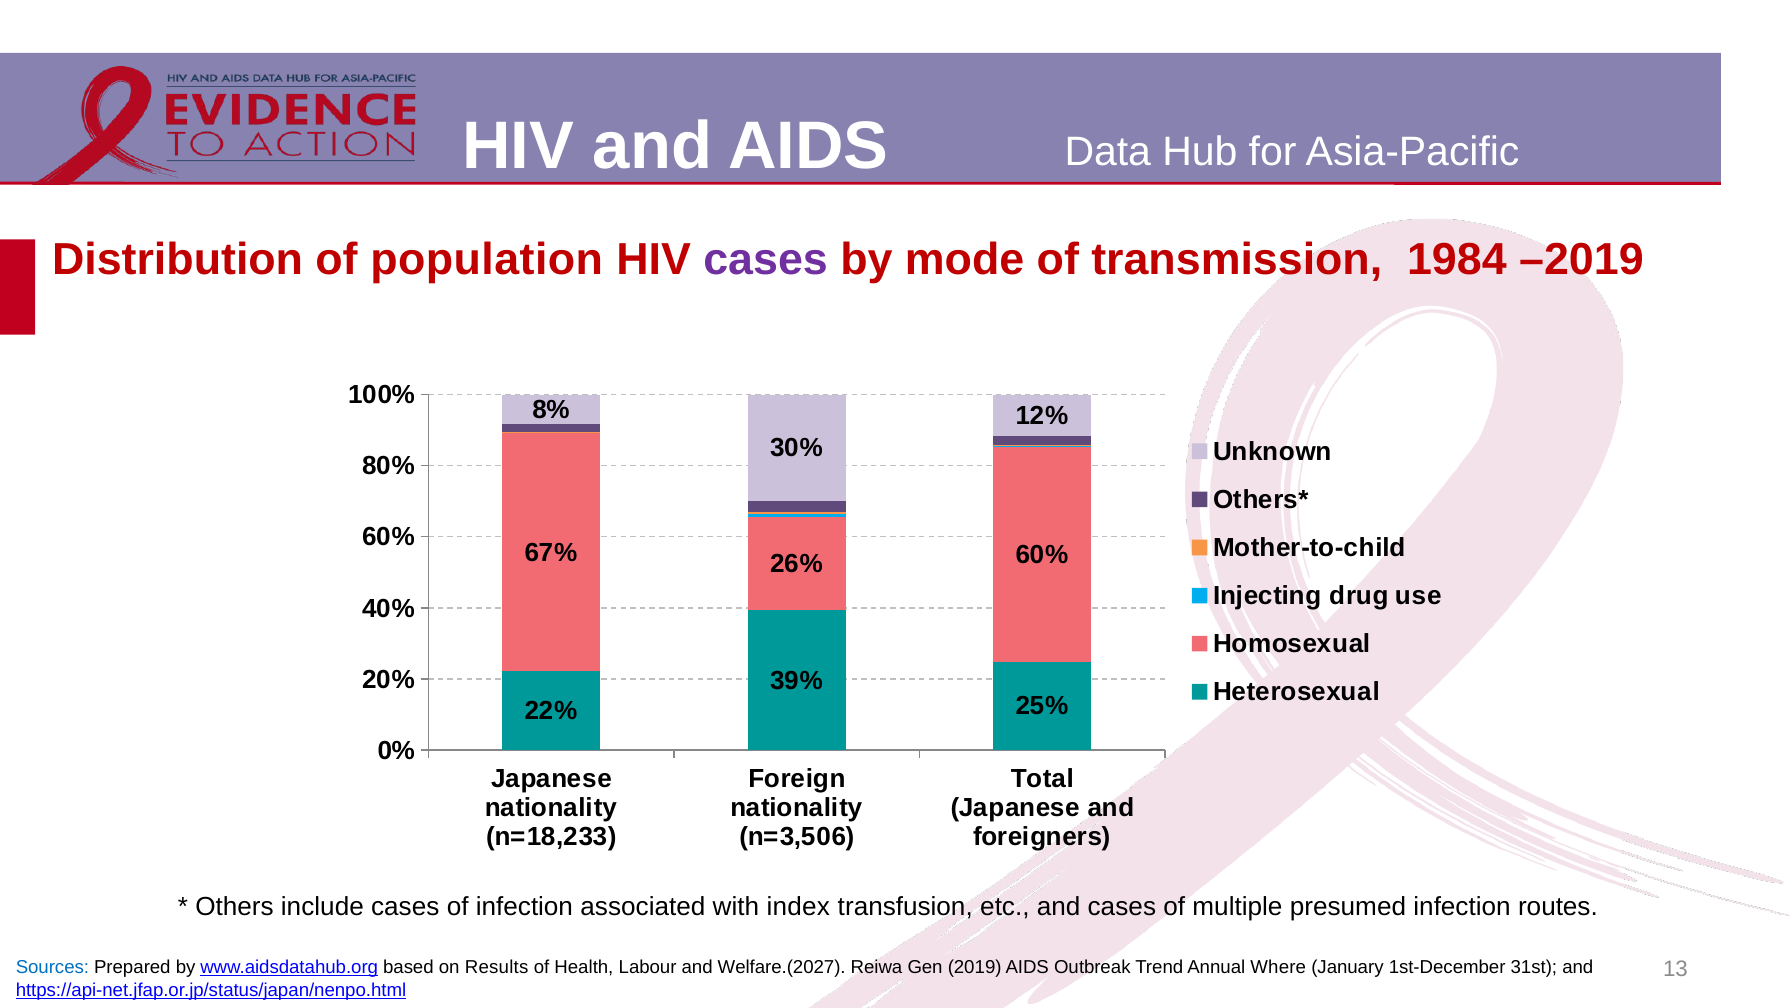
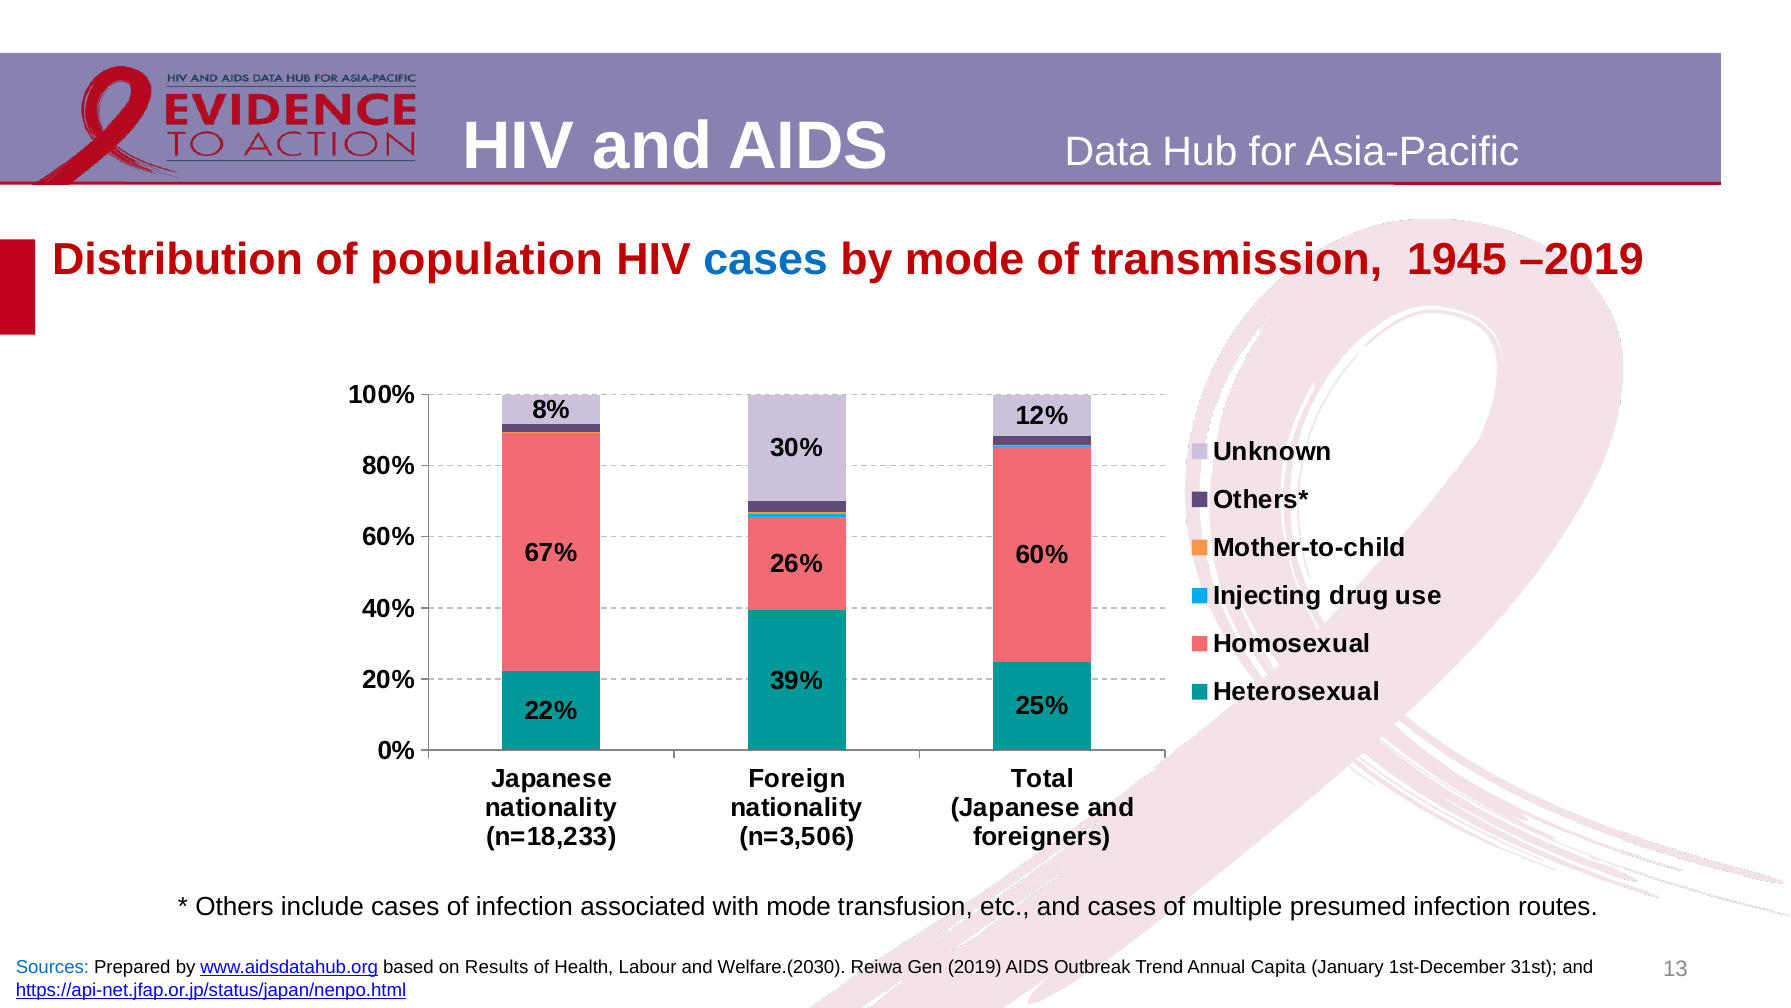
cases colour: purple -> blue (766, 260)
1984: 1984 -> 1945 (1457, 260)
with index: index -> mode (799, 906)
Welfare.(2027: Welfare.(2027 -> Welfare.(2030 (782, 967)
Where: Where -> Capita (1278, 967)
